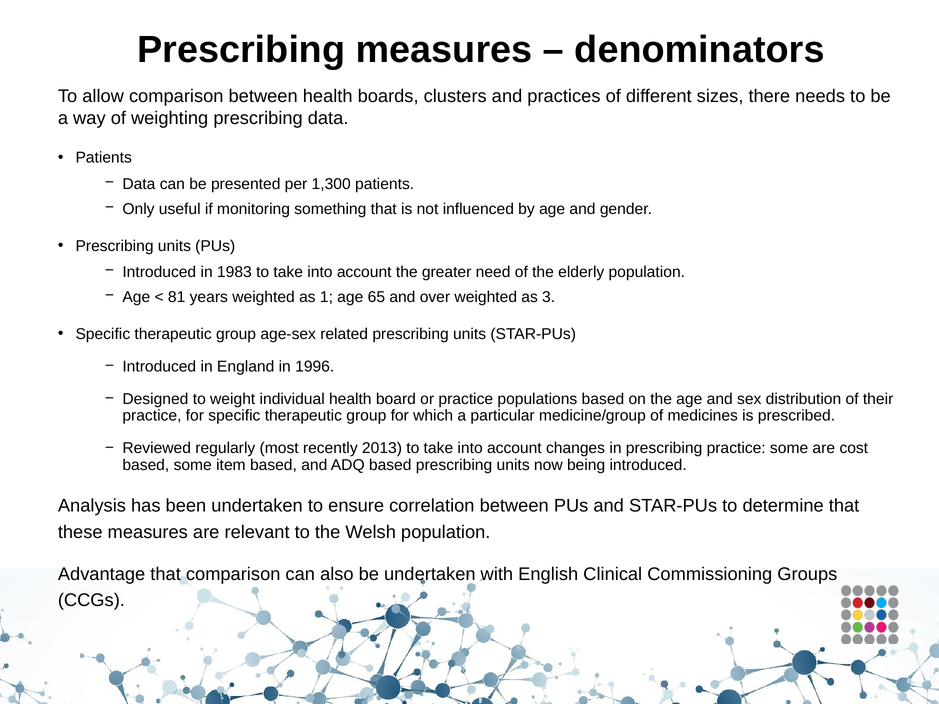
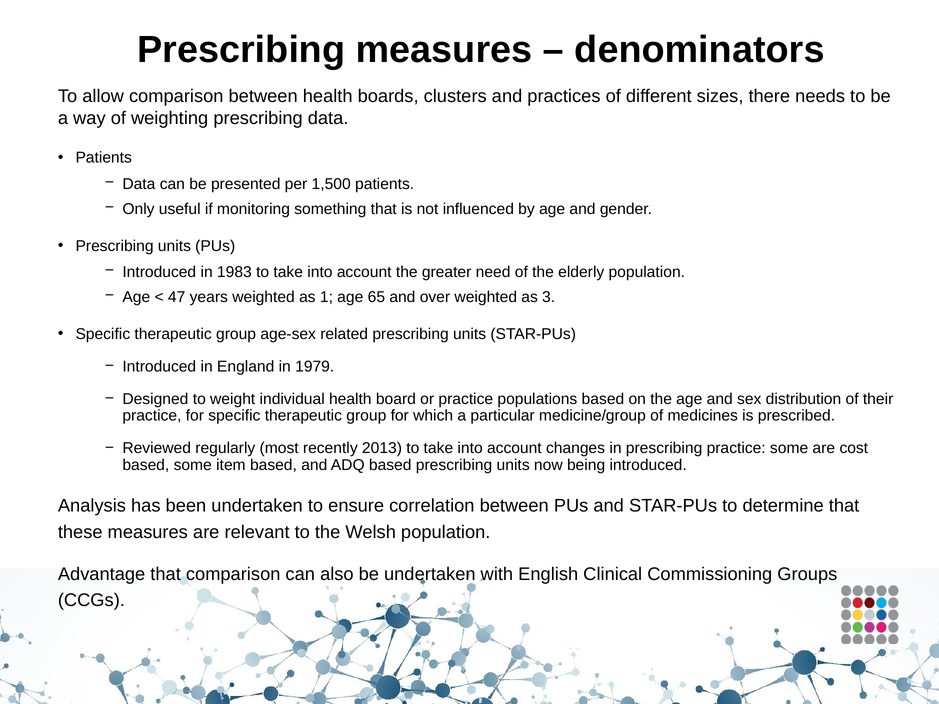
1,300: 1,300 -> 1,500 (331, 184)
81: 81 -> 47 (177, 297)
1996: 1996 -> 1979 (315, 367)
